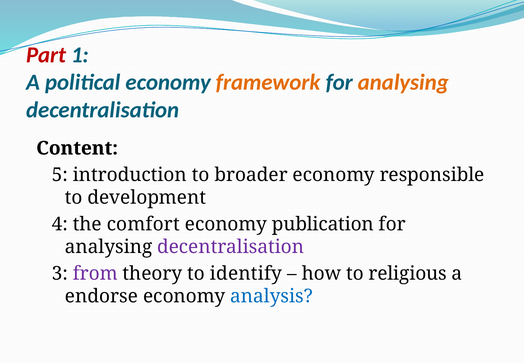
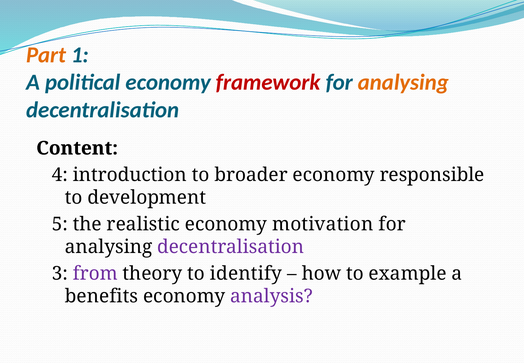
Part colour: red -> orange (46, 55)
framework colour: orange -> red (268, 82)
5: 5 -> 4 (60, 175)
4: 4 -> 5 (60, 224)
comfort: comfort -> realistic (143, 224)
publication: publication -> motivation (323, 224)
religious: religious -> example (408, 273)
endorse: endorse -> benefits (101, 296)
analysis colour: blue -> purple (271, 296)
